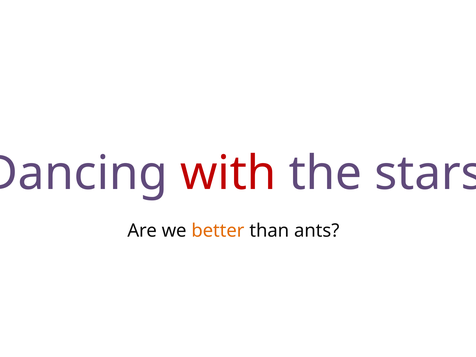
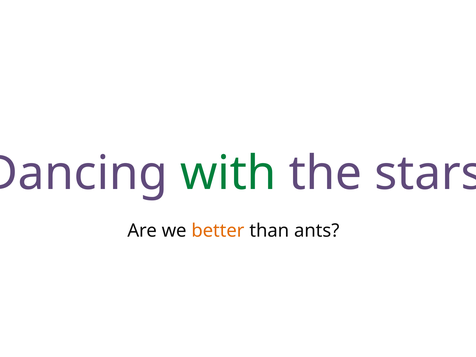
with colour: red -> green (228, 173)
